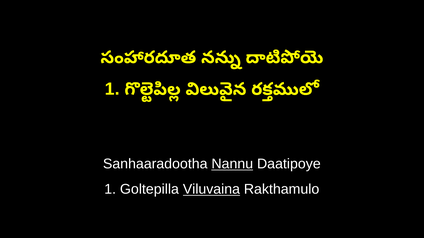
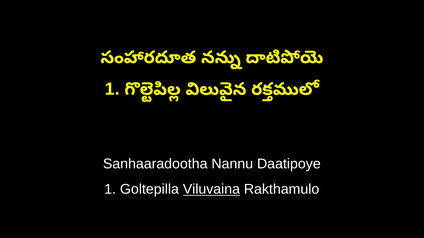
Nannu underline: present -> none (232, 164)
